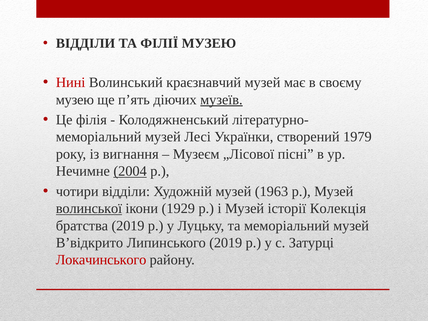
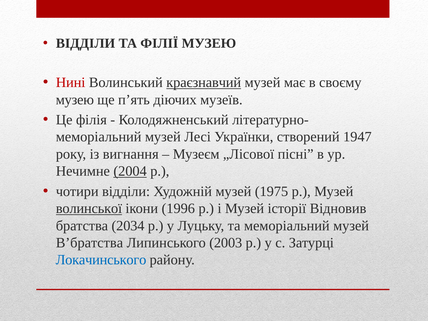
краєзнавчий underline: none -> present (204, 83)
музеїв underline: present -> none (221, 100)
1979: 1979 -> 1947 (357, 137)
1963: 1963 -> 1975 (272, 191)
1929: 1929 -> 1996 (178, 209)
Колекція: Колекція -> Відновив (338, 209)
братства 2019: 2019 -> 2034 (128, 226)
В’відкрито: В’відкрито -> В’братства (89, 243)
Липинського 2019: 2019 -> 2003 (226, 243)
Локачинського colour: red -> blue (101, 260)
